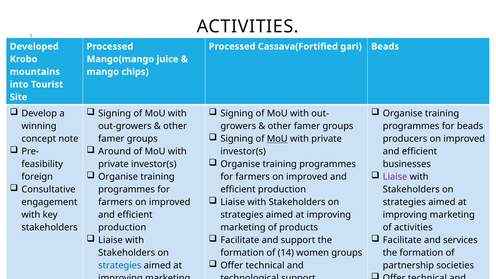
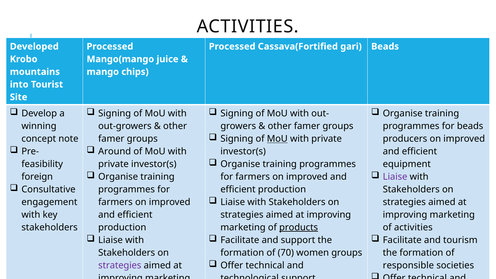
businesses: businesses -> equipment (407, 164)
products underline: none -> present (299, 227)
services: services -> tourism (460, 240)
14: 14 -> 70 (286, 253)
strategies colour: blue -> purple (120, 265)
partnership: partnership -> responsible (408, 265)
